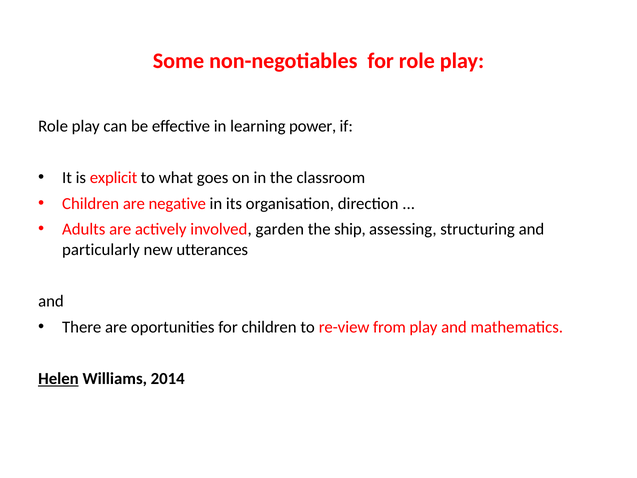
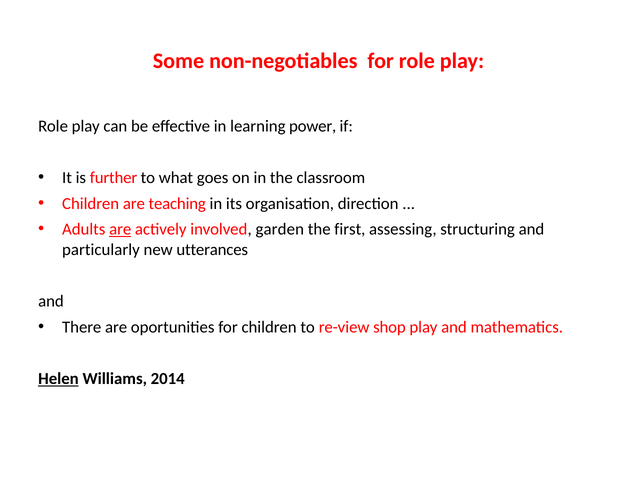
explicit: explicit -> further (114, 178)
negative: negative -> teaching (177, 203)
are underline: none -> present (120, 229)
ship: ship -> first (350, 229)
from: from -> shop (389, 327)
